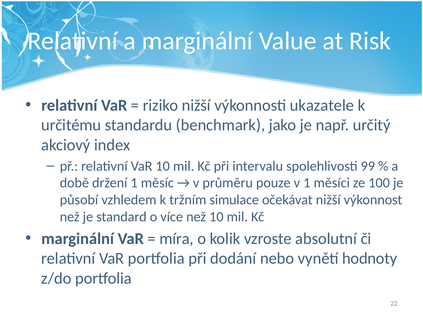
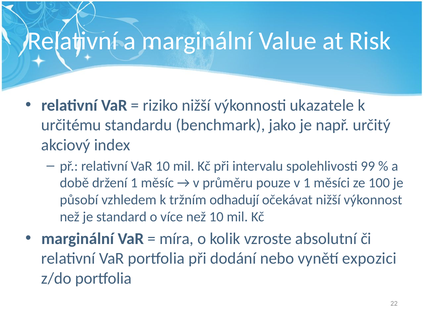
simulace: simulace -> odhadují (234, 199)
hodnoty: hodnoty -> expozici (369, 258)
